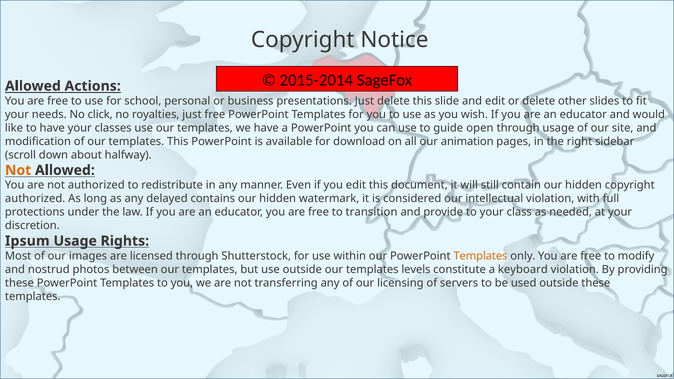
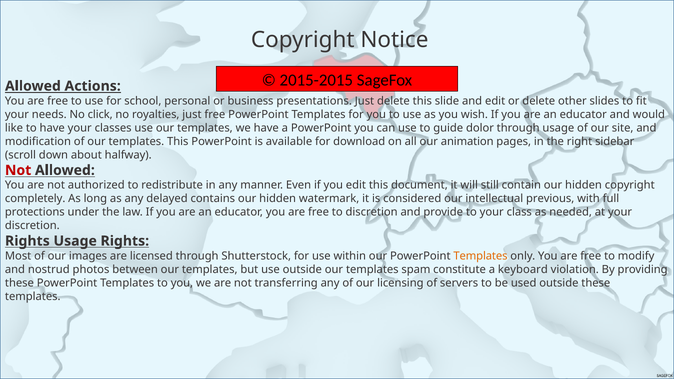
2015-2014: 2015-2014 -> 2015-2015 (316, 80)
open: open -> dolor (480, 128)
Not colour: orange -> red (18, 170)
authorized: authorized -> completely (35, 199)
intellectual violation: violation -> previous (550, 199)
to transition: transition -> discretion (372, 212)
Ipsum: Ipsum -> Rights (27, 241)
levels: levels -> spam (416, 270)
